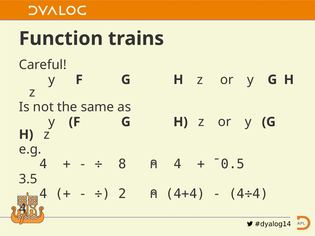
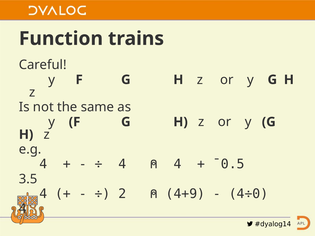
8: 8 -> 4 (122, 164)
4+4: 4+4 -> 4+9 (185, 194)
4÷4: 4÷4 -> 4÷0 (249, 194)
